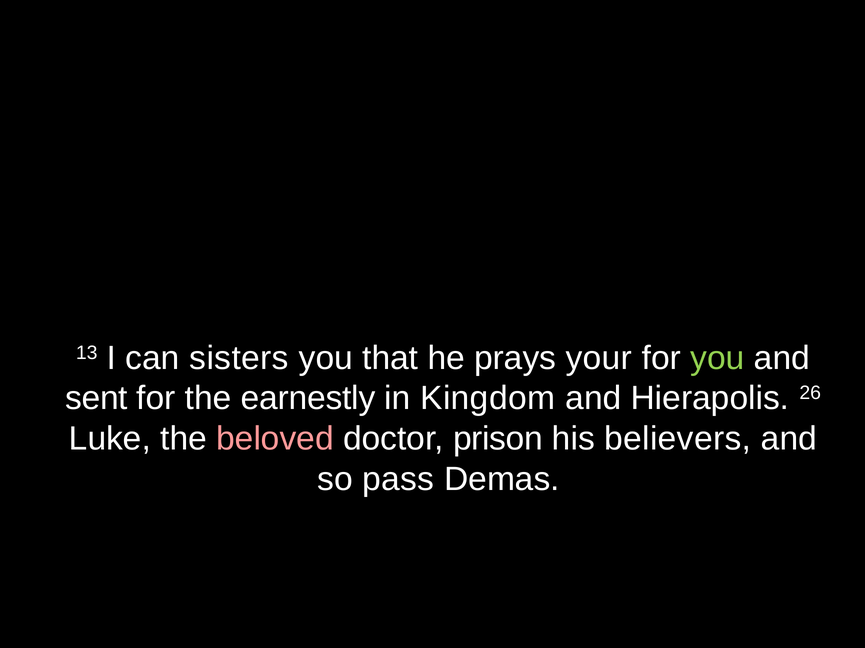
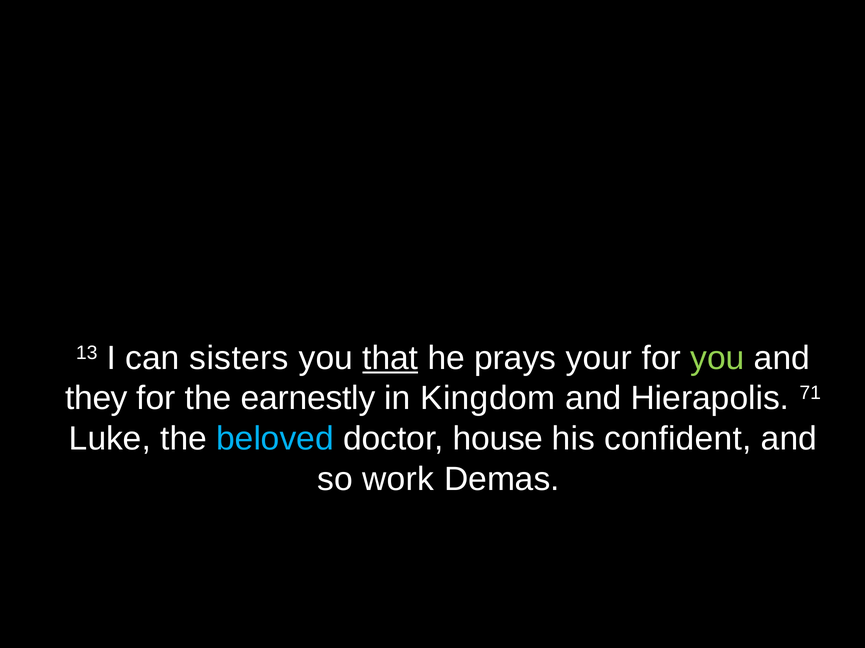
that underline: none -> present (390, 358)
sent: sent -> they (97, 399)
26: 26 -> 71 (810, 393)
beloved colour: pink -> light blue (275, 439)
prison: prison -> house (498, 439)
believers: believers -> confident (678, 439)
pass: pass -> work (398, 480)
